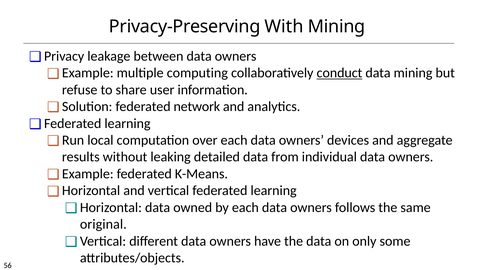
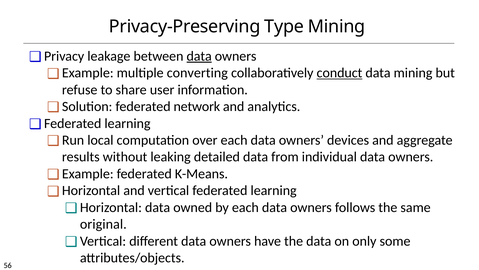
With: With -> Type (284, 26)
data underline: none -> present (199, 56)
computing: computing -> converting (197, 73)
